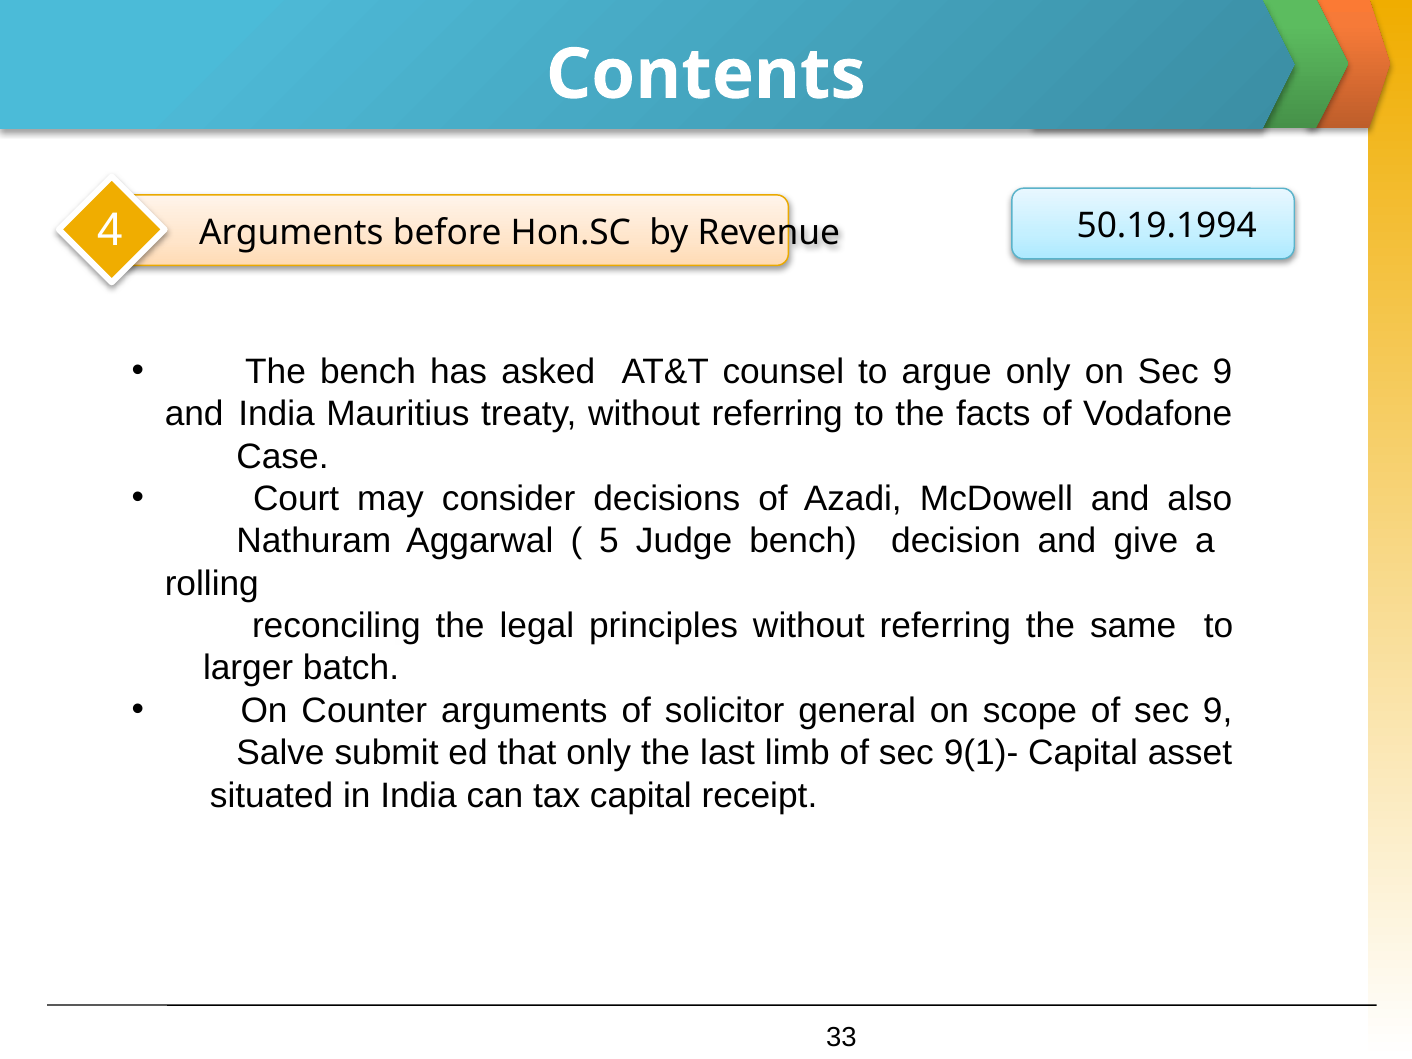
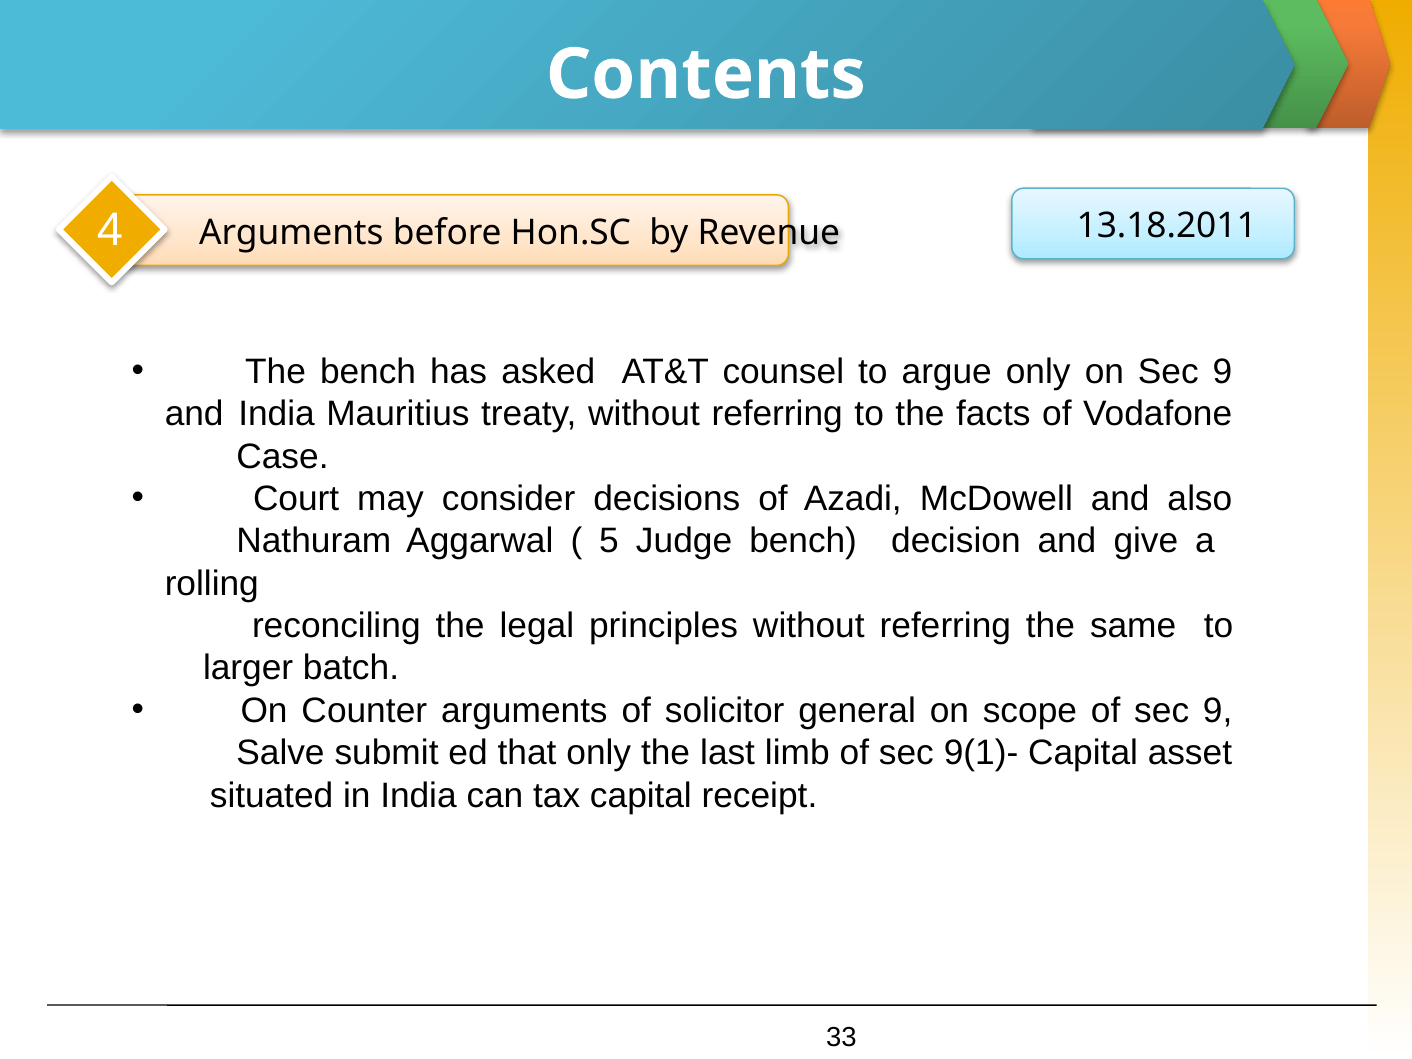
50.19.1994: 50.19.1994 -> 13.18.2011 (1167, 226)
